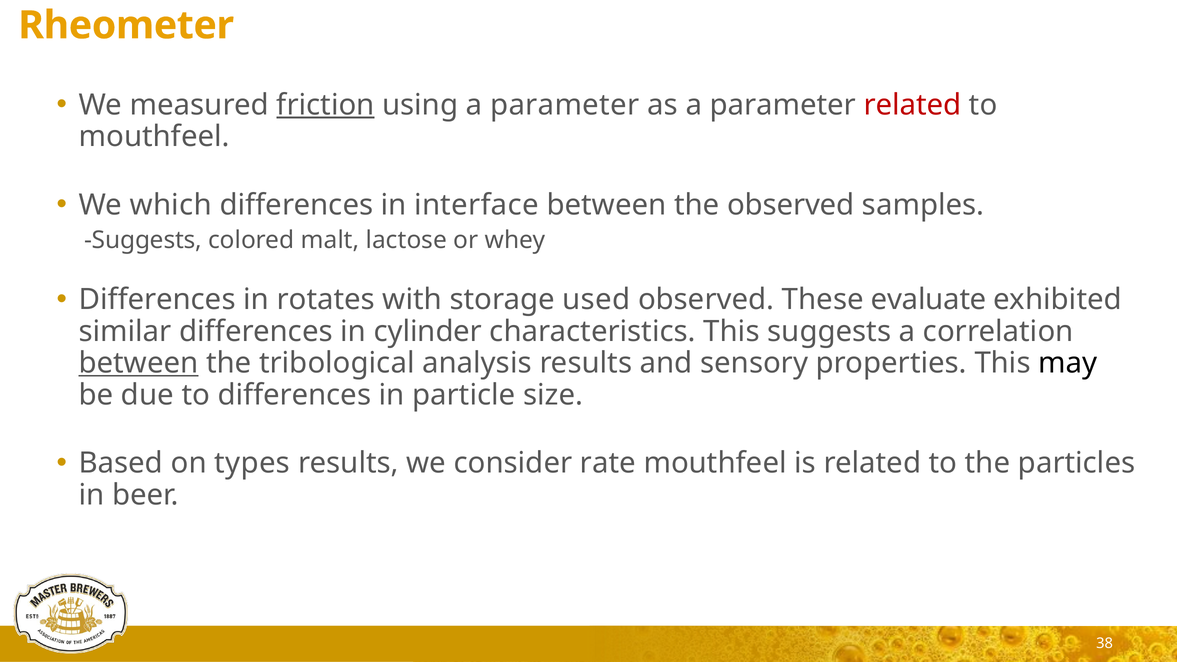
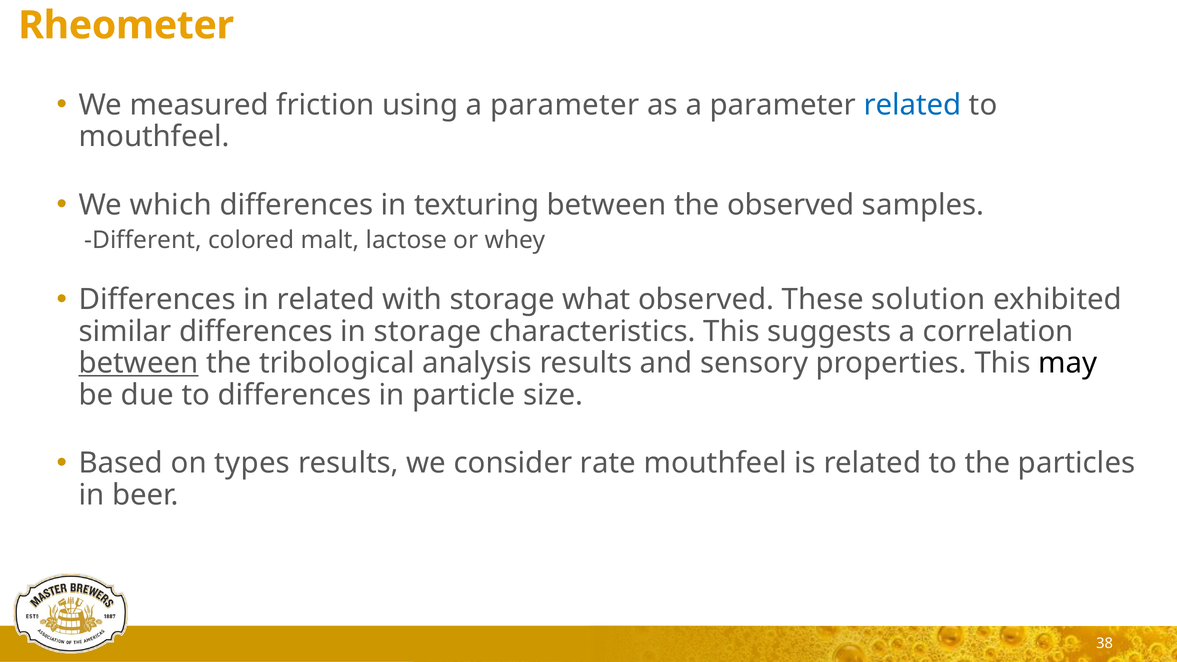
friction underline: present -> none (325, 105)
related colour: red -> blue (913, 105)
interface: interface -> texturing (477, 205)
Suggests: Suggests -> Different (143, 240)
in rotates: rotates -> related (326, 300)
used: used -> what (597, 300)
evaluate: evaluate -> solution (928, 300)
in cylinder: cylinder -> storage (428, 331)
